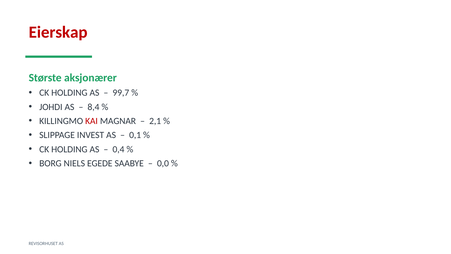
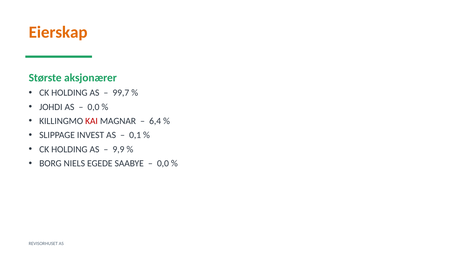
Eierskap colour: red -> orange (58, 32)
8,4: 8,4 -> 0,0 (93, 107)
2,1: 2,1 -> 6,4 (155, 121)
0,4: 0,4 -> 9,9 (118, 149)
